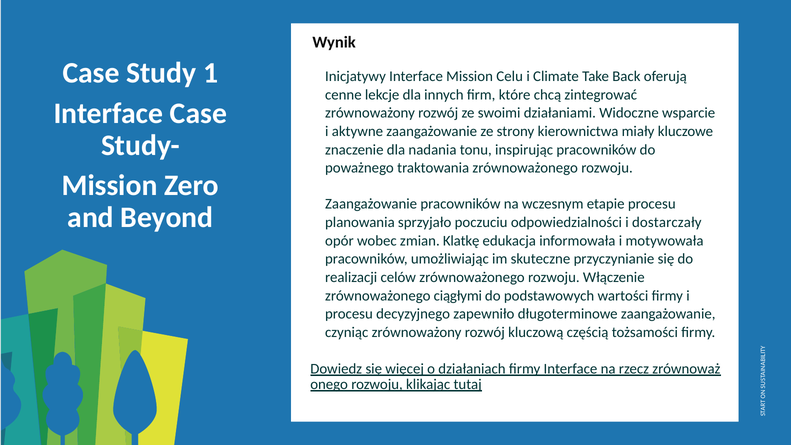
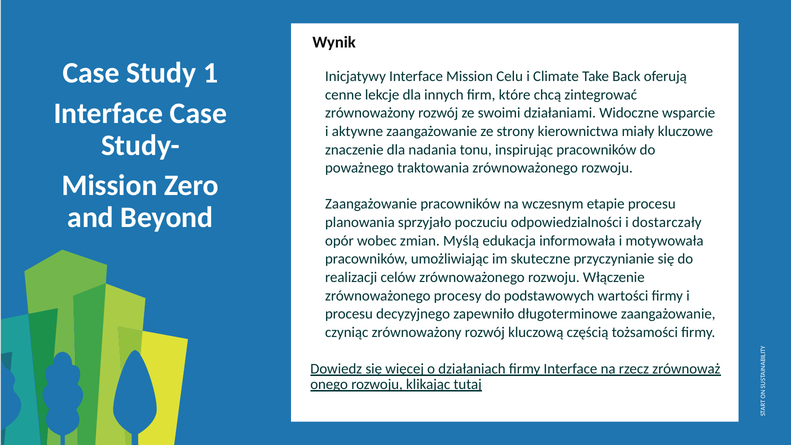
Klatkę: Klatkę -> Myślą (461, 241)
ciągłymi: ciągłymi -> procesy (458, 296)
